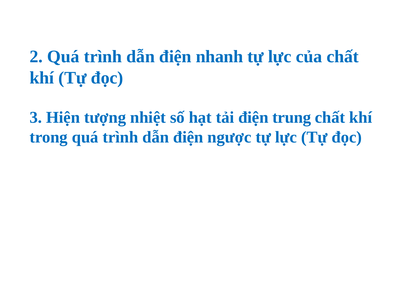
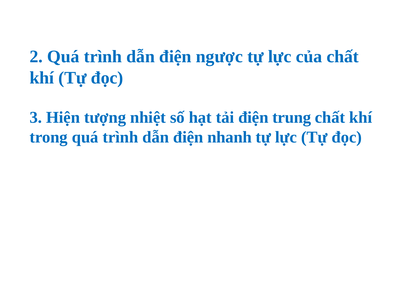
nhanh: nhanh -> ngược (219, 57)
ngược: ngược -> nhanh (230, 137)
